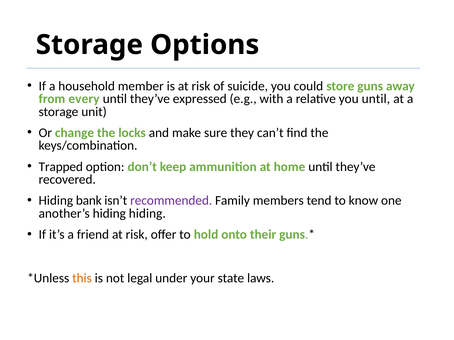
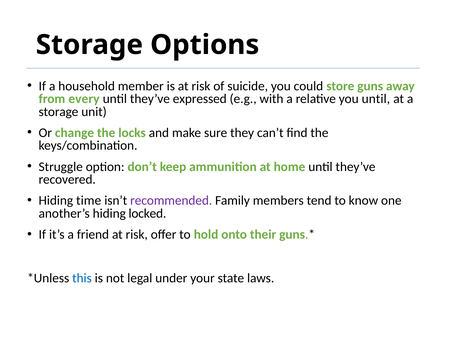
Trapped: Trapped -> Struggle (61, 167)
bank: bank -> time (89, 201)
hiding hiding: hiding -> locked (147, 214)
this colour: orange -> blue (82, 278)
